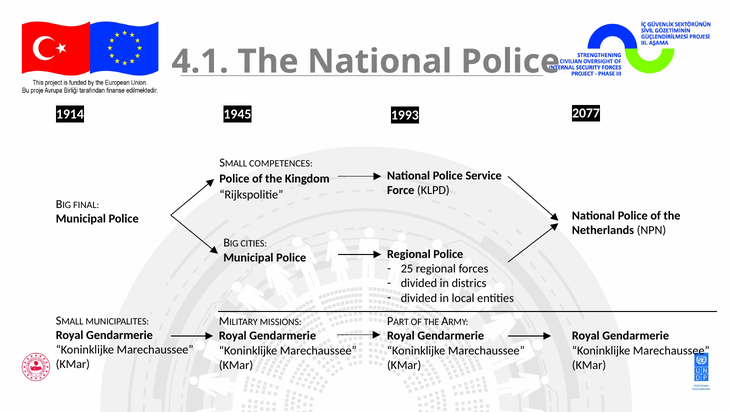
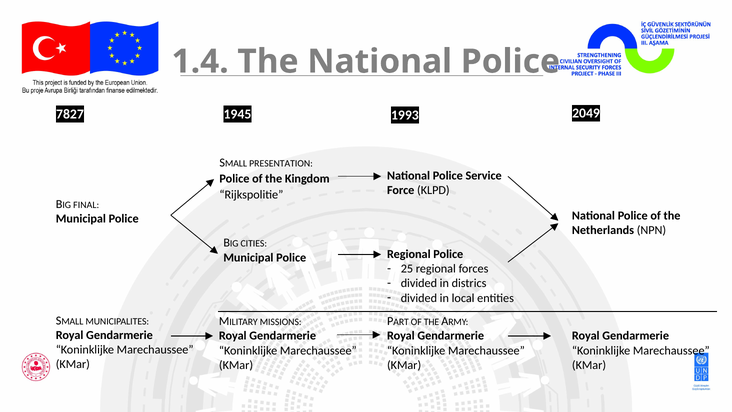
4.1: 4.1 -> 1.4 (200, 61)
2077: 2077 -> 2049 (586, 113)
1914: 1914 -> 7827 (70, 114)
COMPETENCES: COMPETENCES -> PRESENTATION (281, 163)
